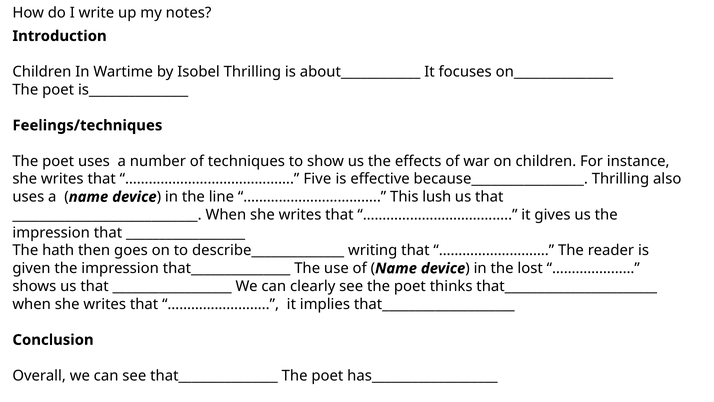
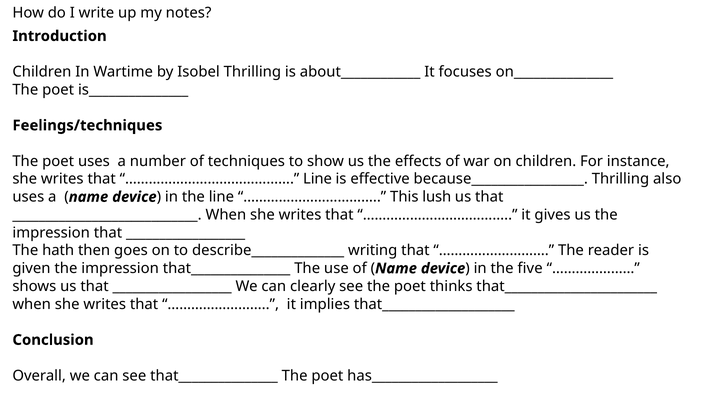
Five: Five -> Line (318, 179)
lost: lost -> five (530, 268)
